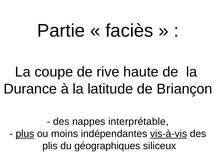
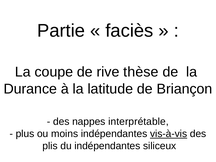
haute: haute -> thèse (141, 72)
plus underline: present -> none (25, 134)
du géographiques: géographiques -> indépendantes (107, 146)
